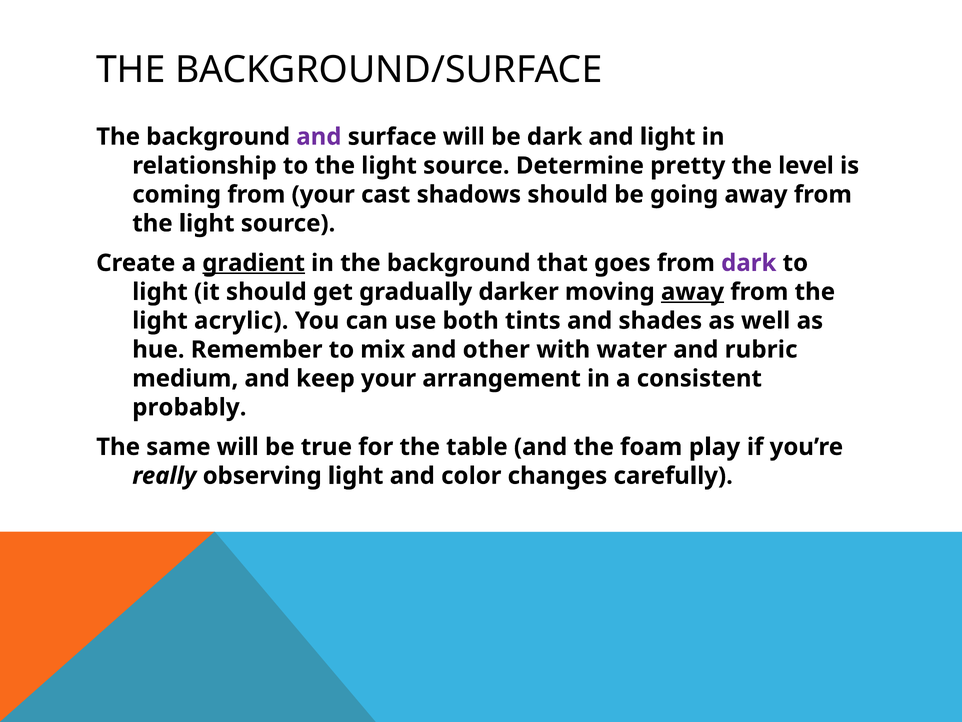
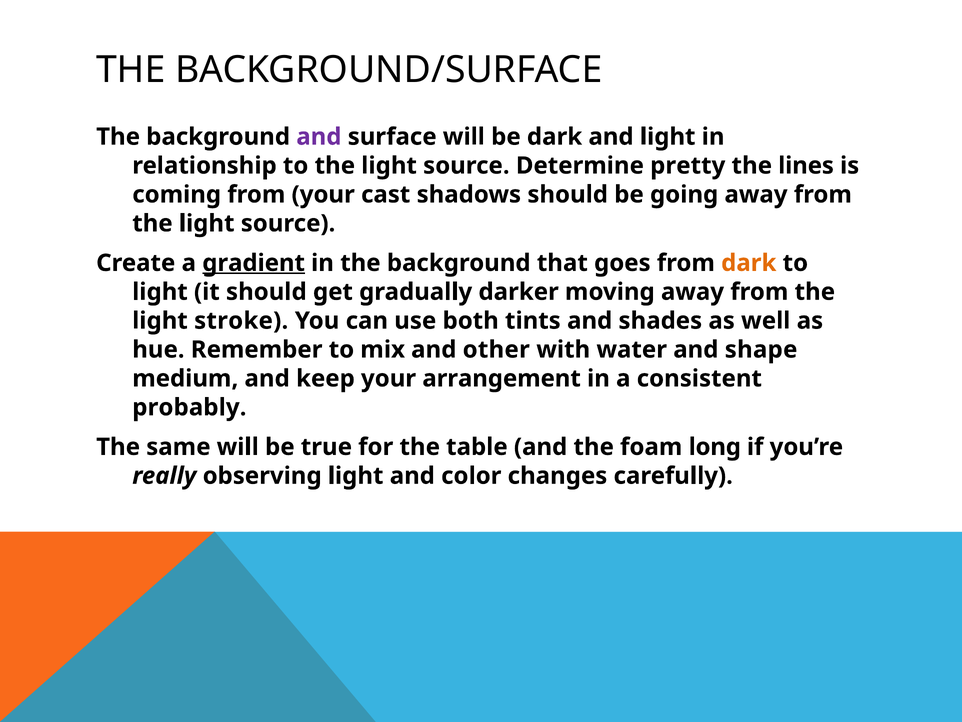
level: level -> lines (806, 166)
dark colour: purple -> orange (749, 263)
away underline: present -> none (692, 292)
acrylic: acrylic -> stroke (241, 321)
rubric: rubric -> shape (761, 349)
play: play -> long (715, 447)
